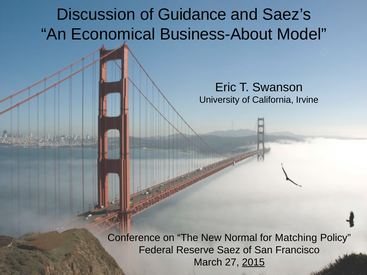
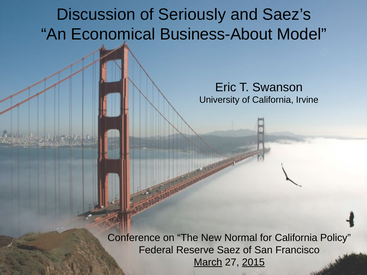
Guidance: Guidance -> Seriously (192, 15)
for Matching: Matching -> California (296, 238)
March underline: none -> present (208, 262)
